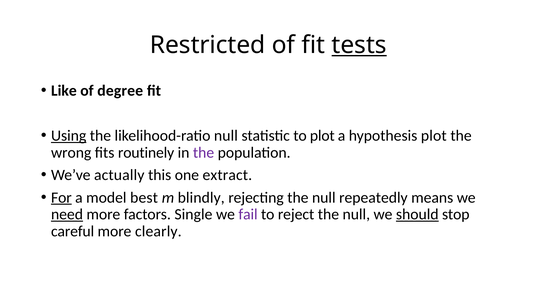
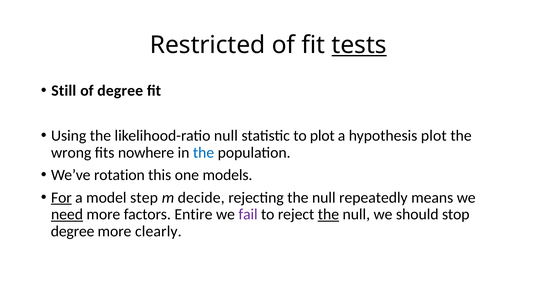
Like: Like -> Still (64, 91)
Using underline: present -> none (69, 136)
routinely: routinely -> nowhere (146, 153)
the colour: purple -> blue (204, 153)
actually: actually -> rotation (119, 175)
extract: extract -> models (227, 175)
best: best -> step (144, 198)
blindly: blindly -> decide (201, 198)
Single: Single -> Entire (193, 214)
the underline: none -> present (328, 214)
should underline: present -> none (417, 214)
careful: careful -> degree (73, 231)
